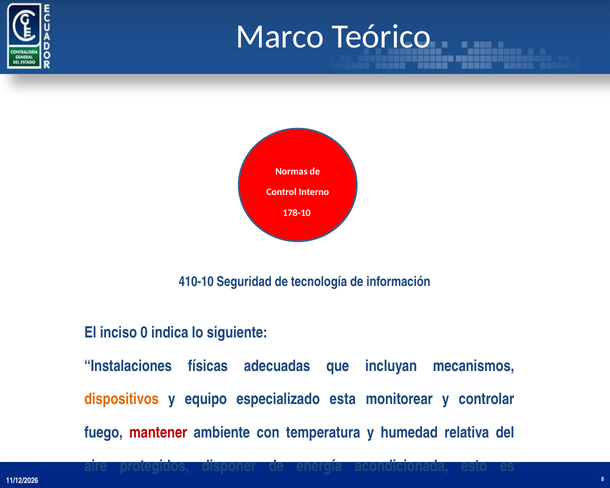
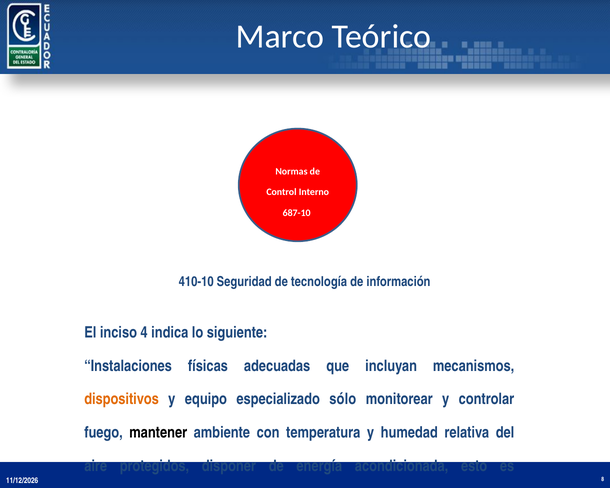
178-10: 178-10 -> 687-10 (297, 213)
0: 0 -> 4 (144, 333)
esta: esta -> sólo (343, 399)
mantener colour: red -> black (158, 433)
